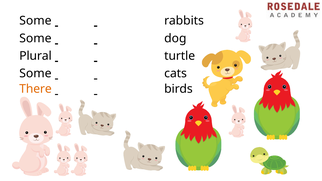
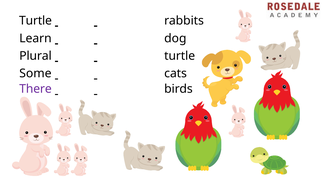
Some: Some -> Turtle (36, 21)
Some: Some -> Learn (35, 38)
There colour: orange -> purple (35, 89)
